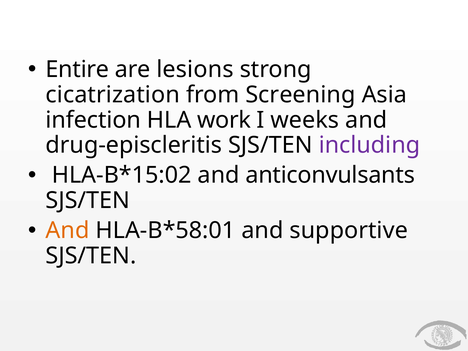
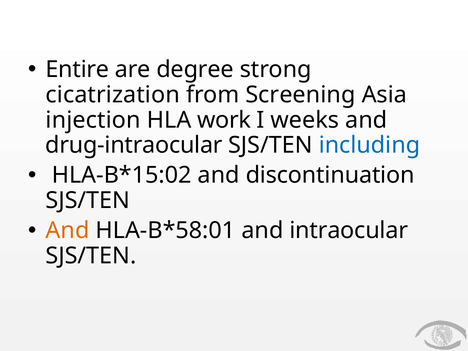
lesions: lesions -> degree (195, 69)
infection: infection -> injection (93, 120)
drug-episcleritis: drug-episcleritis -> drug-intraocular (134, 145)
including colour: purple -> blue (369, 145)
anticonvulsants: anticonvulsants -> discontinuation (330, 175)
supportive: supportive -> intraocular (349, 230)
